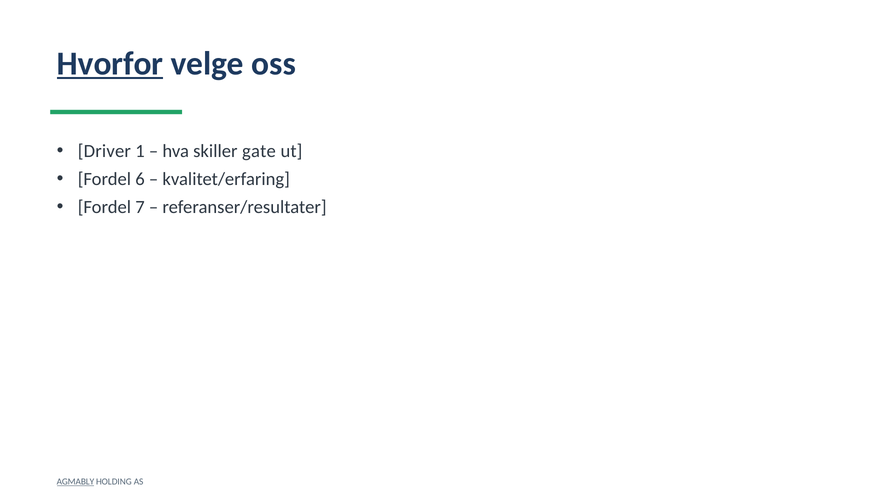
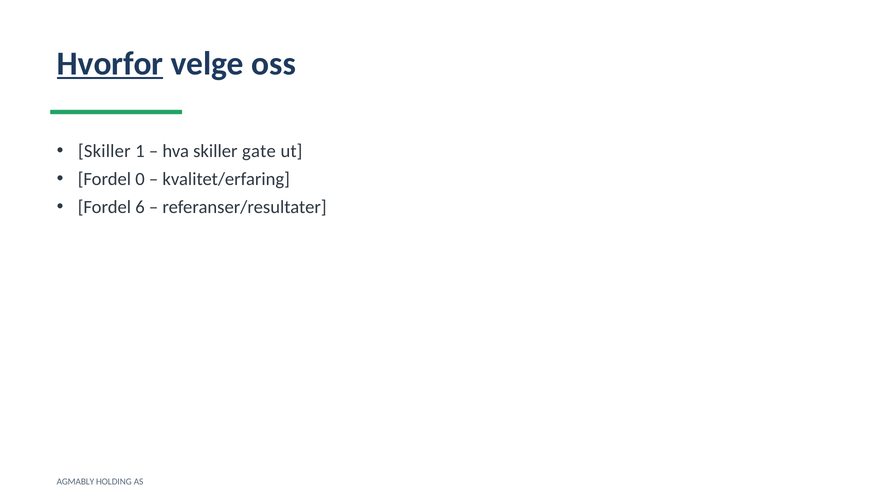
Driver: Driver -> Skiller (104, 151)
6: 6 -> 0 (140, 179)
7: 7 -> 6 (140, 207)
AGMABLY underline: present -> none (75, 482)
